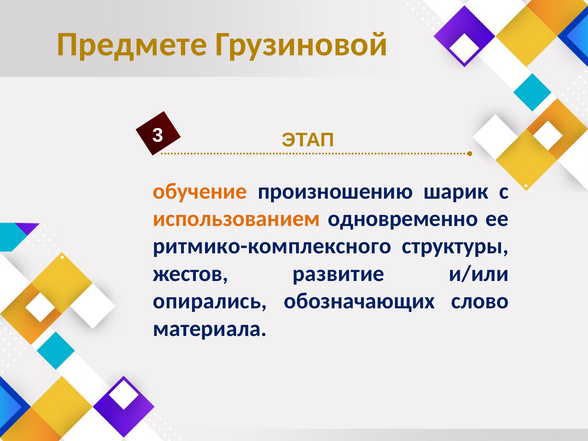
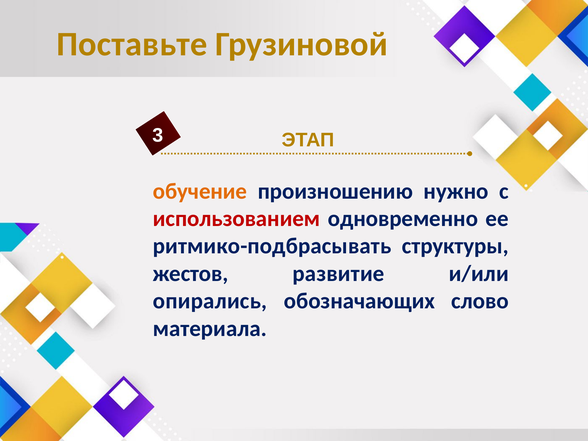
Предмете: Предмете -> Поставьте (132, 44)
шарик: шарик -> нужно (456, 191)
использованием colour: orange -> red (236, 219)
ритмико-комплексного: ритмико-комплексного -> ритмико-подбрасывать (272, 246)
